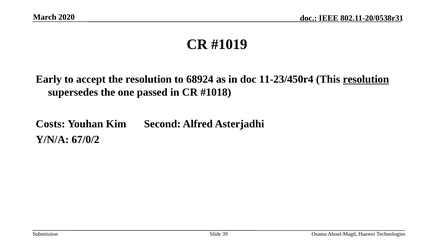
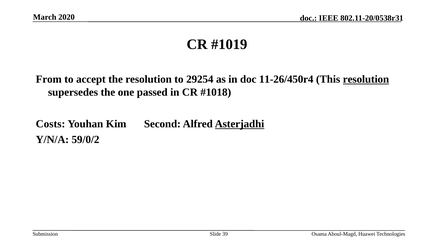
Early: Early -> From (49, 79)
68924: 68924 -> 29254 (200, 79)
11-23/450r4: 11-23/450r4 -> 11-26/450r4 (286, 79)
Asterjadhi underline: none -> present (240, 124)
67/0/2: 67/0/2 -> 59/0/2 (86, 140)
